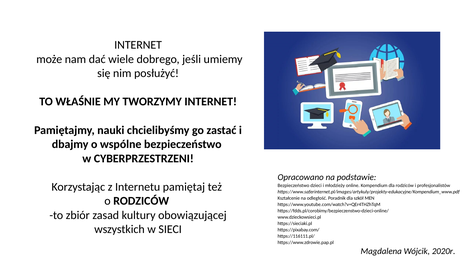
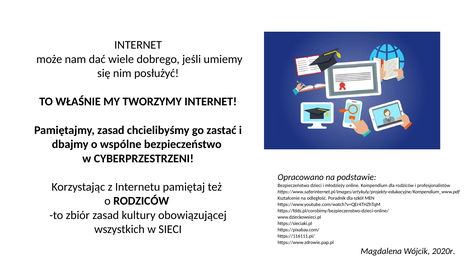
Pamiętajmy nauki: nauki -> zasad (111, 130)
